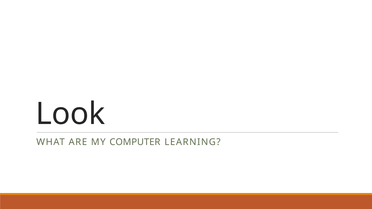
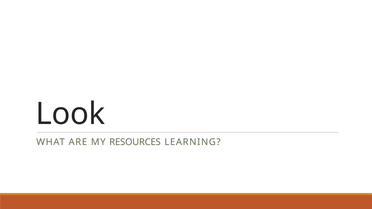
COMPUTER: COMPUTER -> RESOURCES (135, 142)
